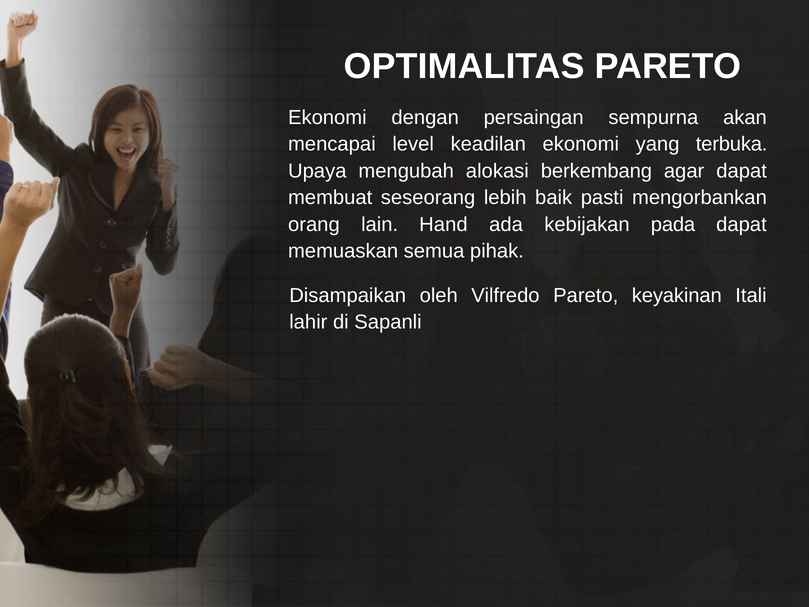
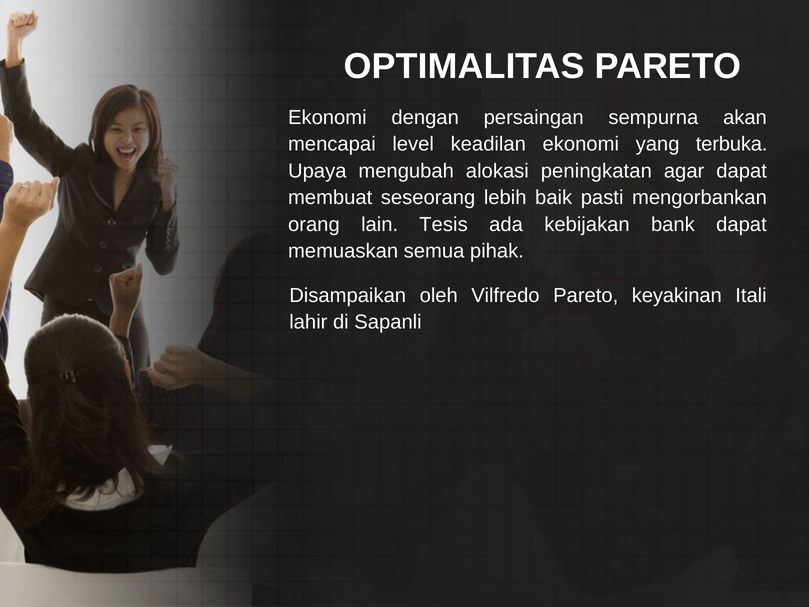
berkembang: berkembang -> peningkatan (596, 171)
Hand: Hand -> Tesis (443, 224)
pada: pada -> bank (673, 224)
